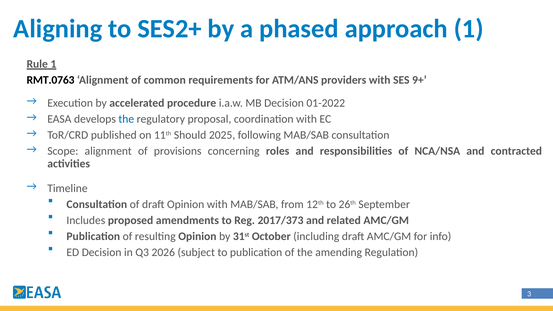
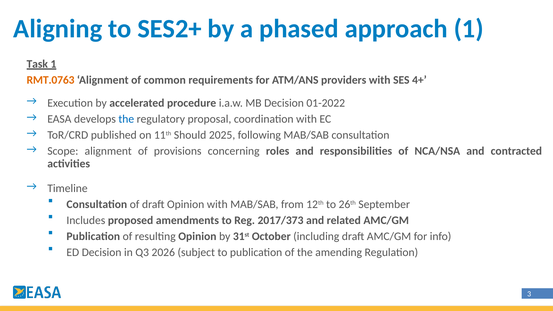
Rule: Rule -> Task (37, 64)
RMT.0763 colour: black -> orange (51, 80)
9+: 9+ -> 4+ (419, 80)
